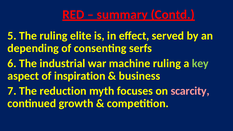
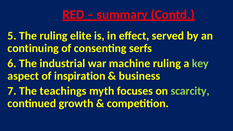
depending: depending -> continuing (33, 48)
reduction: reduction -> teachings (63, 91)
scarcity colour: pink -> light green (190, 91)
